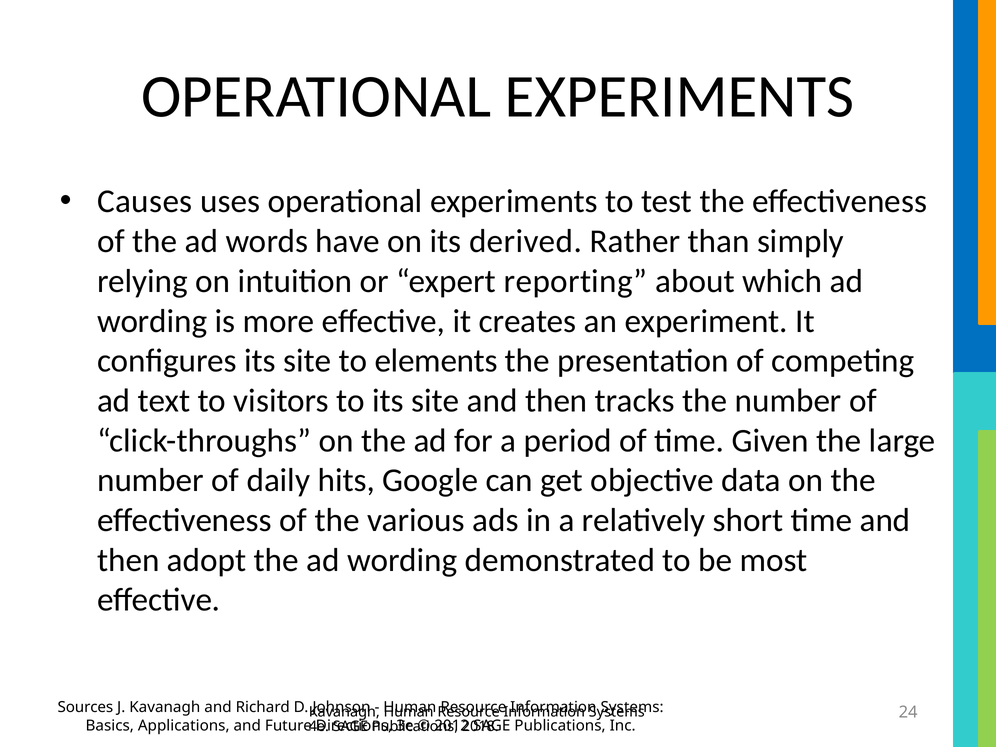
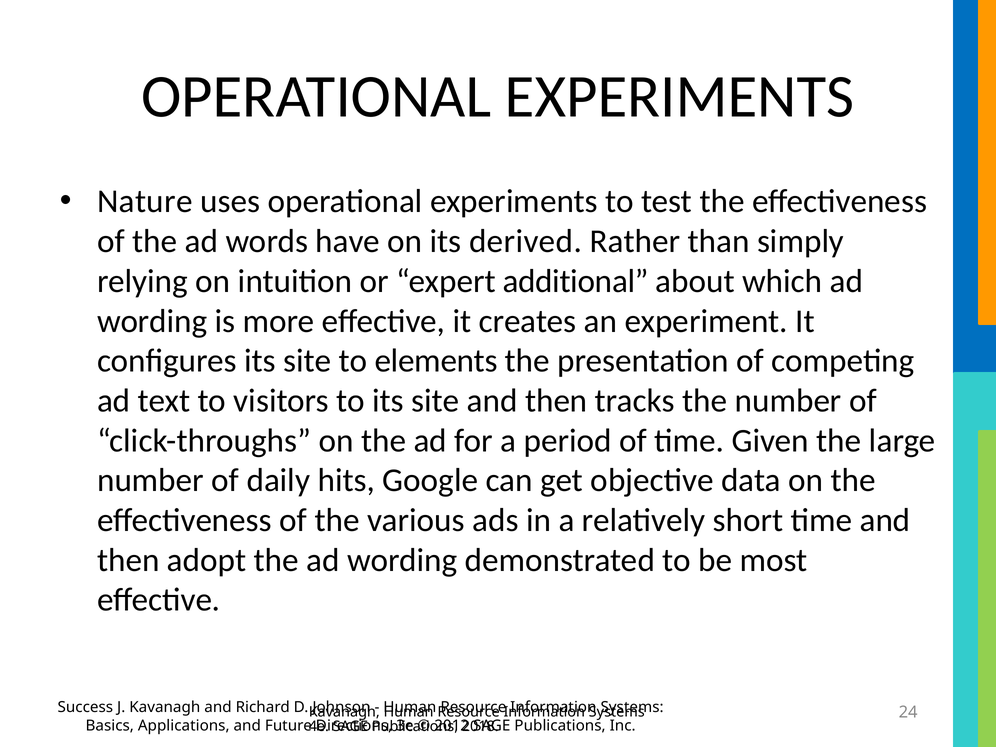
Causes: Causes -> Nature (145, 202)
reporting: reporting -> additional (576, 281)
Sources: Sources -> Success (85, 707)
